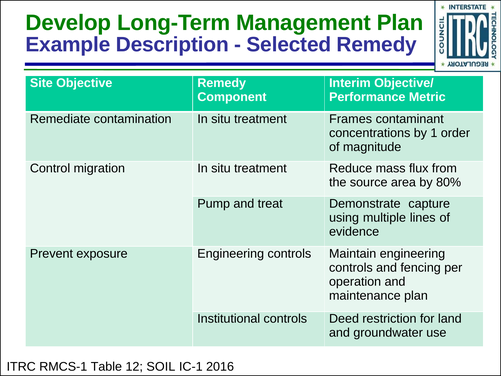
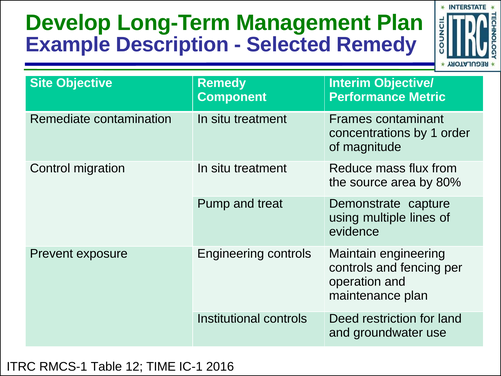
SOIL: SOIL -> TIME (161, 366)
